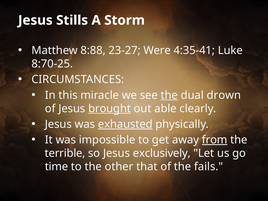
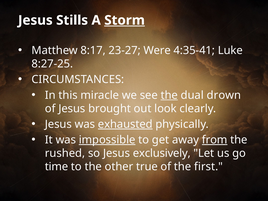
Storm underline: none -> present (125, 20)
8:88: 8:88 -> 8:17 (93, 50)
8:70-25: 8:70-25 -> 8:27-25 (52, 64)
brought underline: present -> none (110, 109)
able: able -> look (166, 109)
impossible underline: none -> present (107, 140)
terrible: terrible -> rushed (65, 153)
that: that -> true (147, 167)
fails: fails -> first (209, 167)
